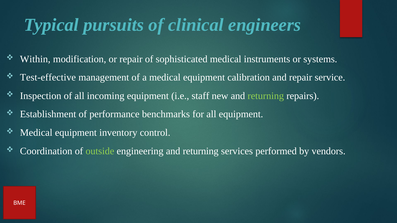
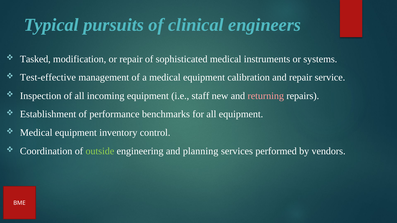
Within: Within -> Tasked (35, 59)
returning colour: light green -> pink (266, 96)
engineering and returning: returning -> planning (201, 151)
